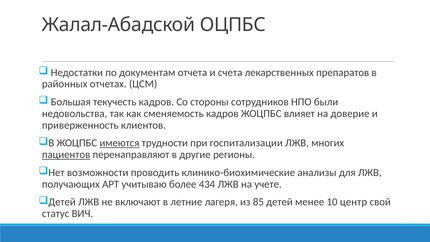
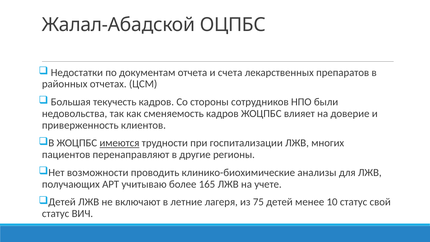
пациентов underline: present -> none (66, 155)
434: 434 -> 165 (207, 184)
85: 85 -> 75 (258, 202)
10 центр: центр -> статус (354, 202)
